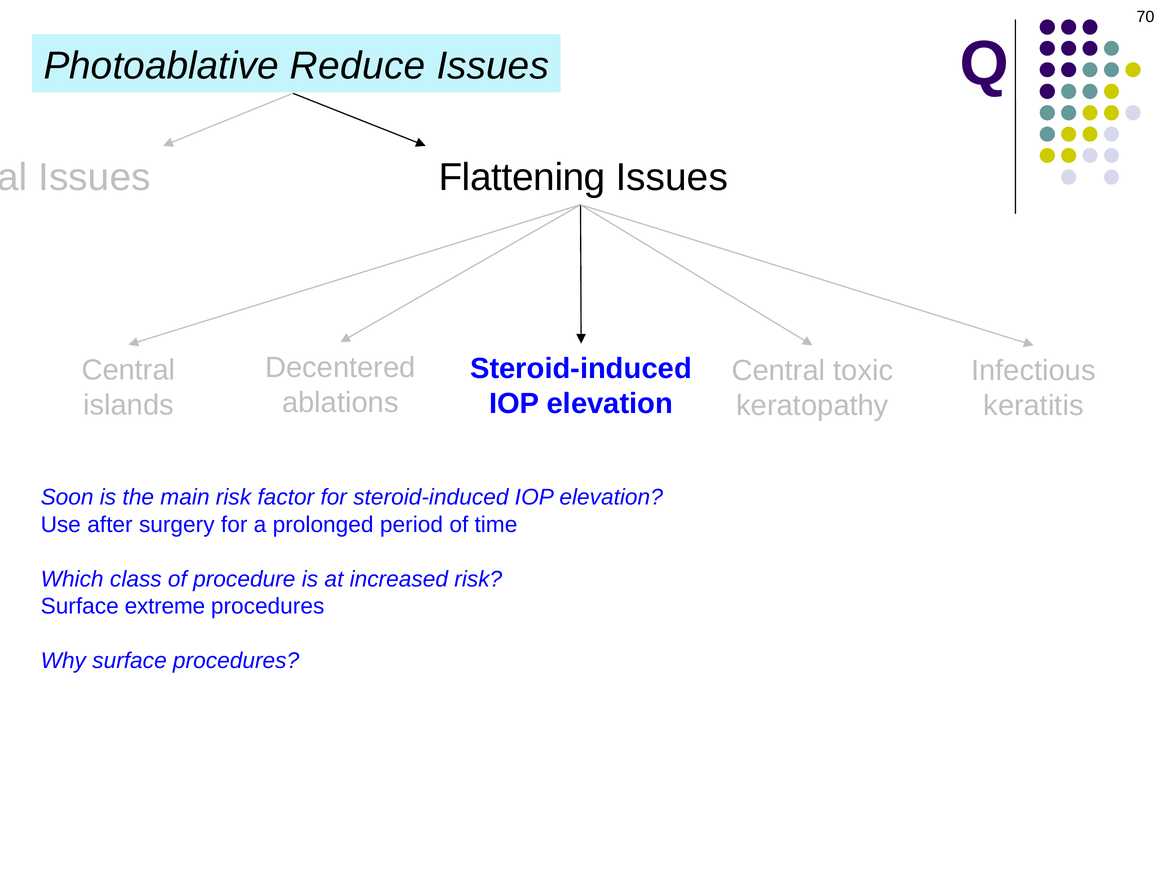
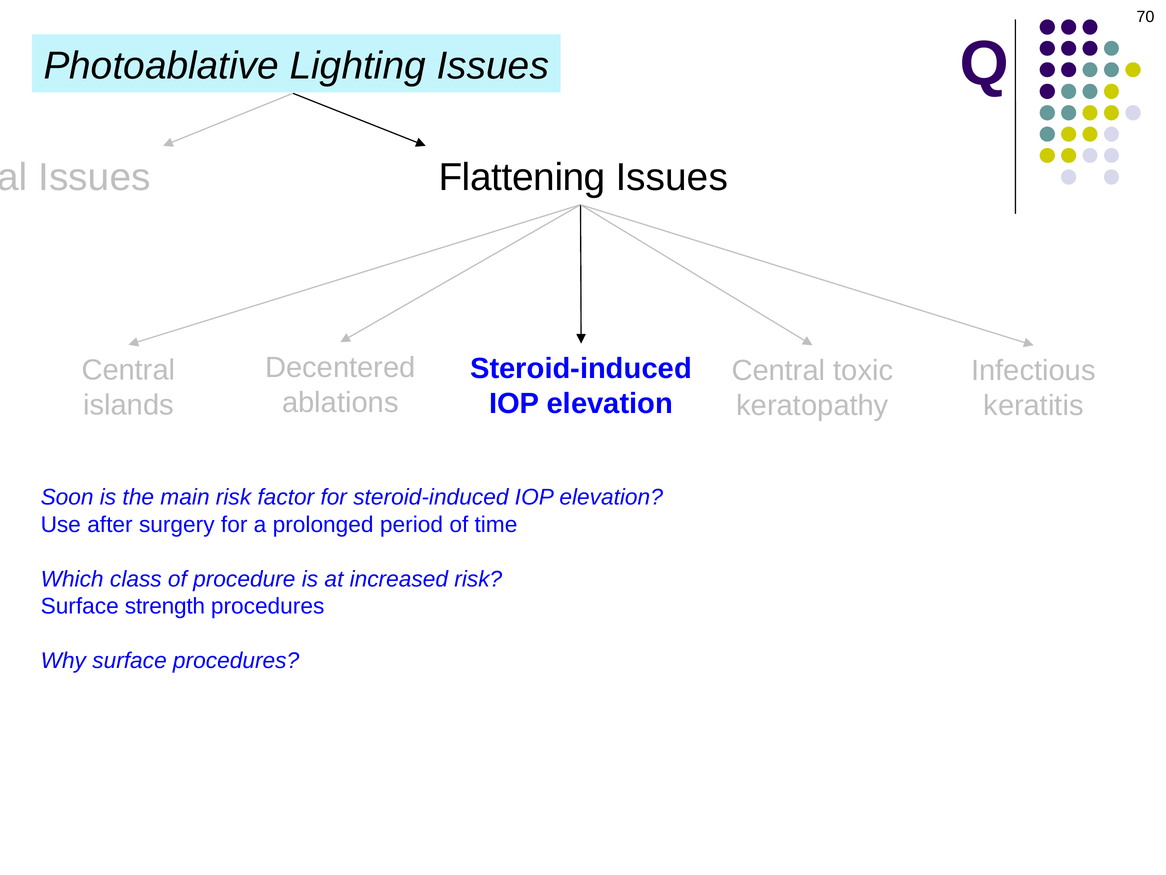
Reduce: Reduce -> Lighting (358, 66)
extreme: extreme -> strength (165, 606)
